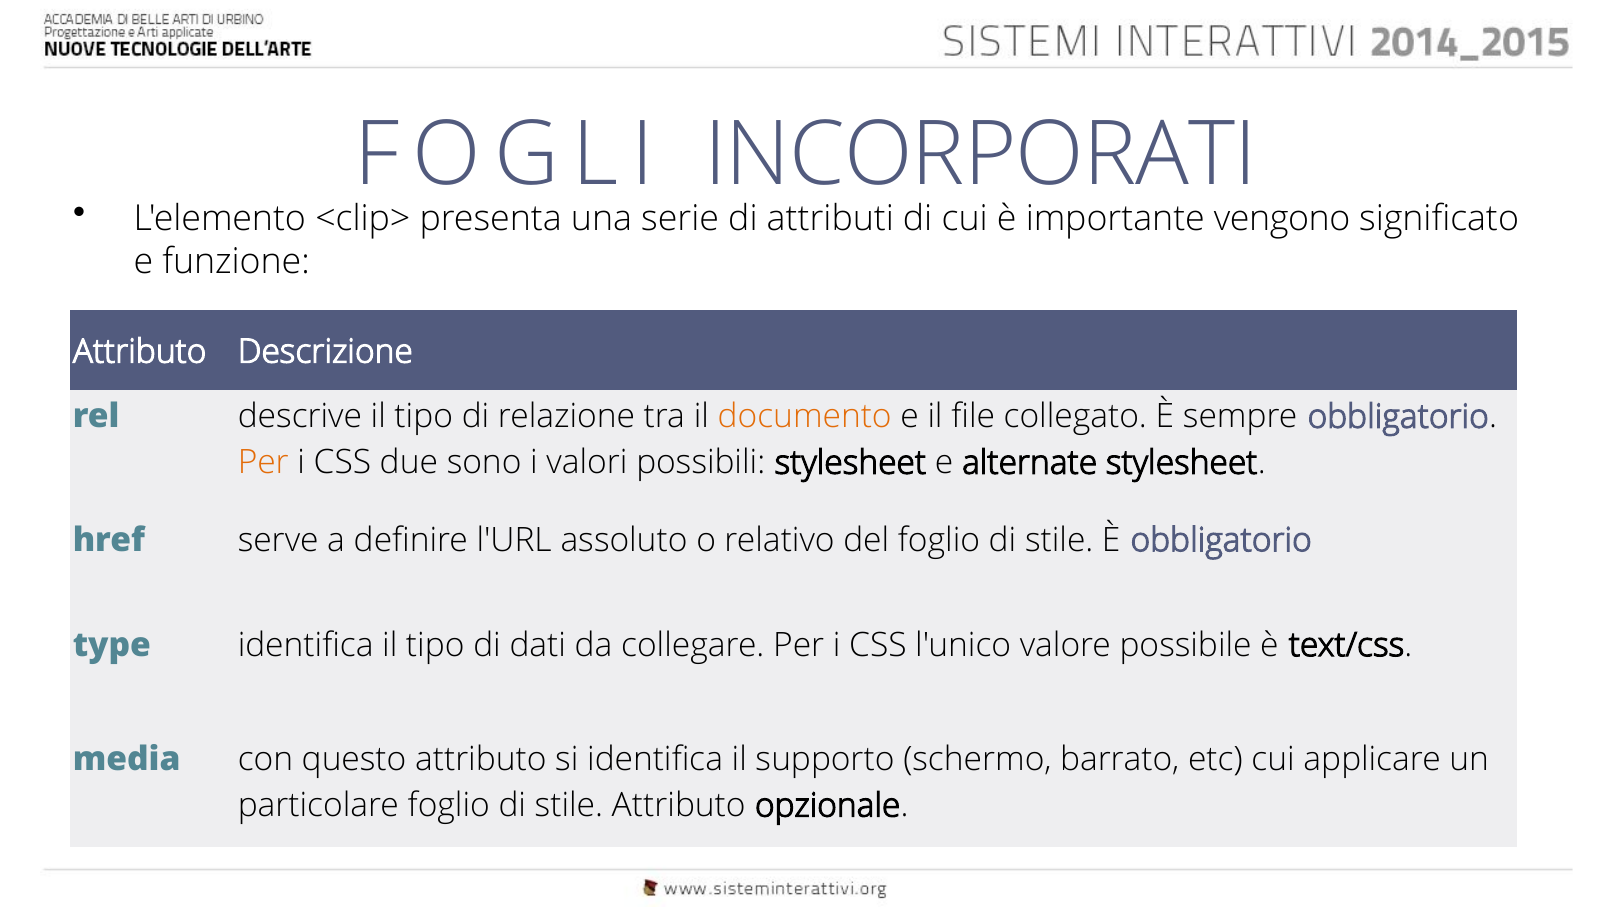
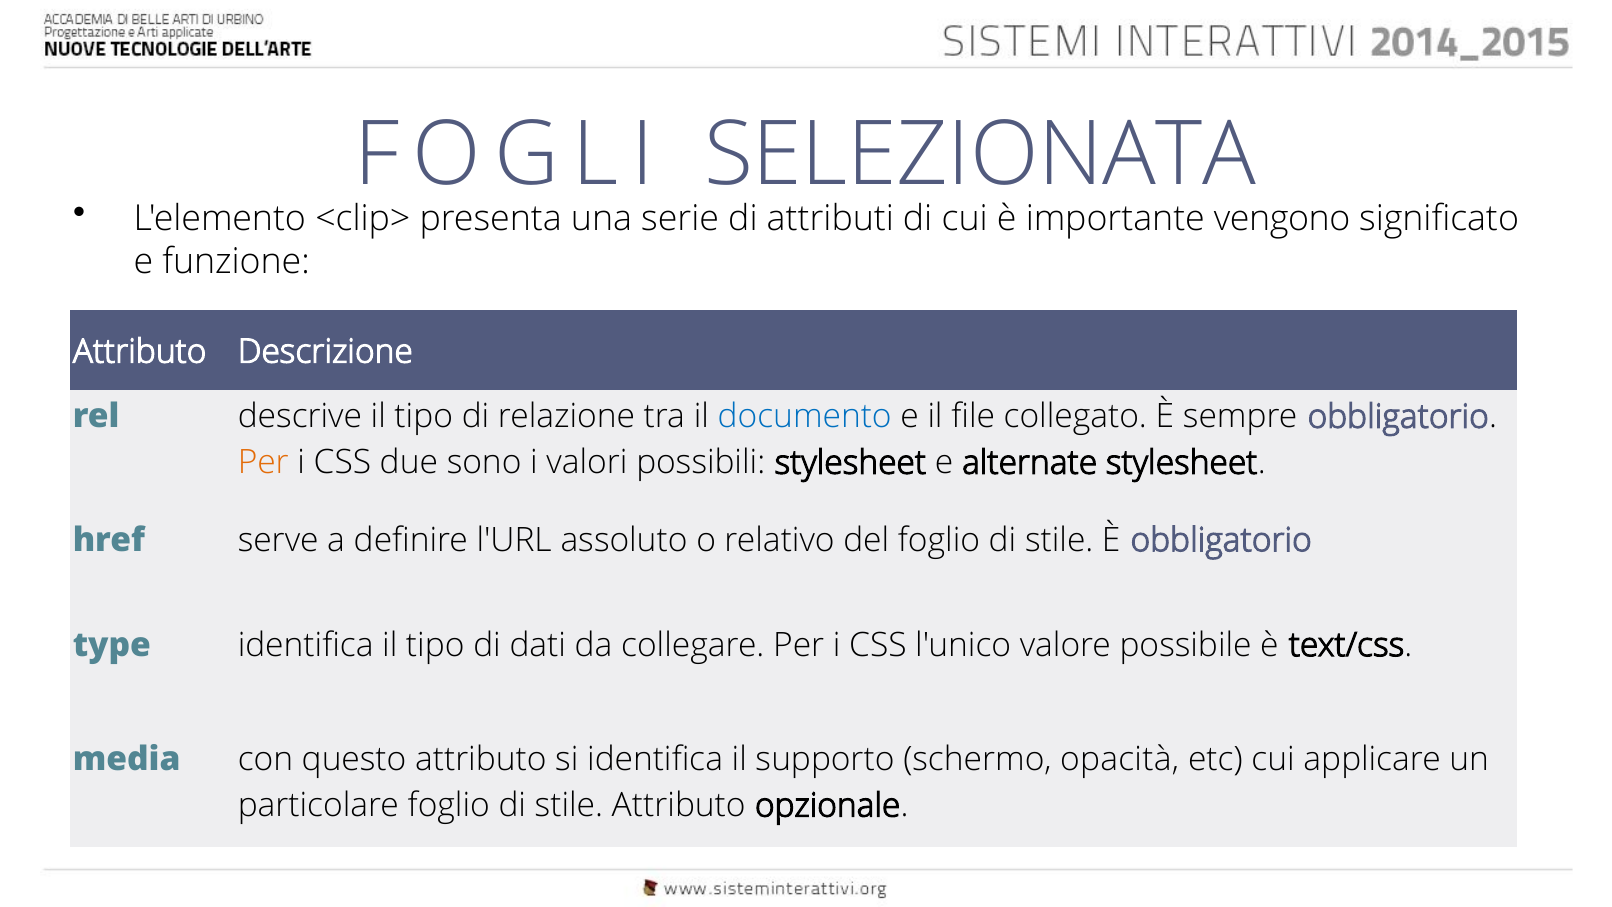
INCORPORATI: INCORPORATI -> SELEZIONATA (980, 155)
documento colour: orange -> blue (805, 417)
barrato: barrato -> opacità (1120, 759)
